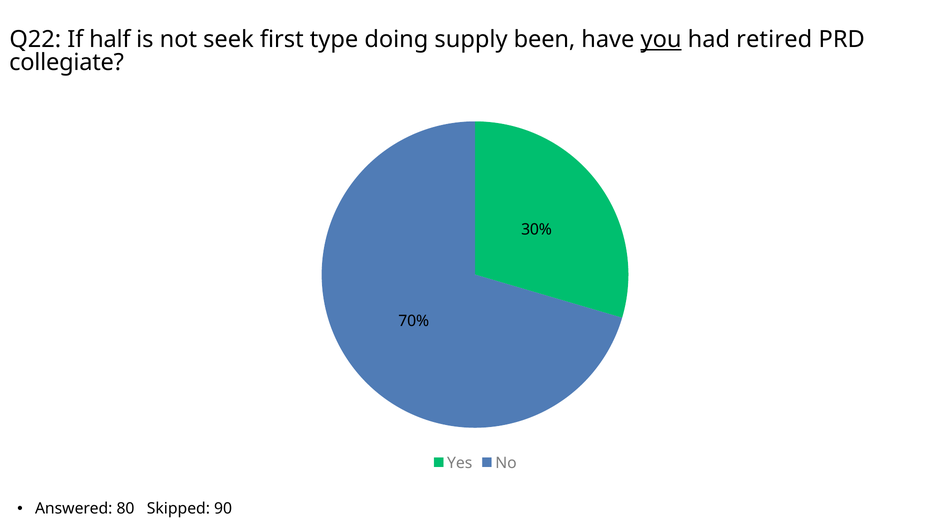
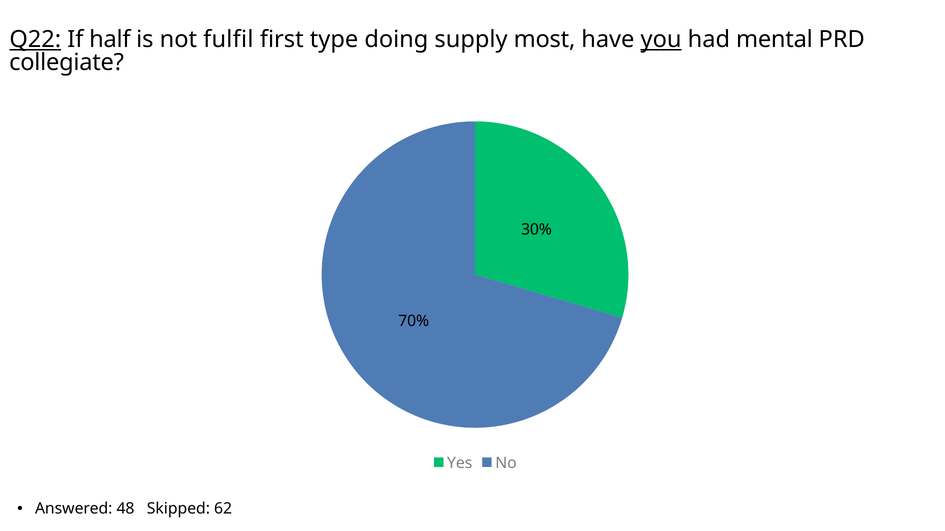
Q22 underline: none -> present (35, 40)
seek: seek -> fulfil (228, 40)
been: been -> most (545, 40)
retired: retired -> mental (774, 40)
80: 80 -> 48 (125, 509)
90: 90 -> 62 (223, 509)
